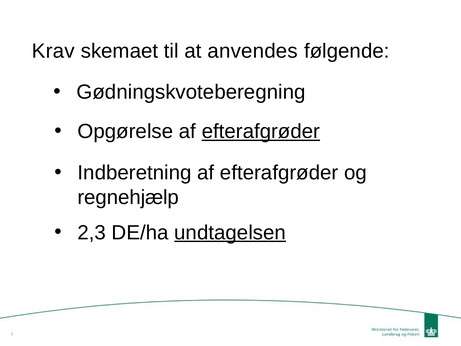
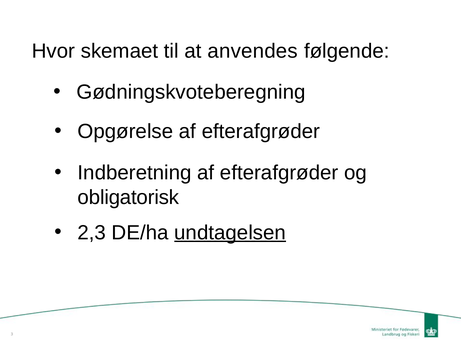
Krav: Krav -> Hvor (53, 51)
efterafgrøder underline: present -> none (261, 131)
regnehjælp: regnehjælp -> obligatorisk (128, 197)
